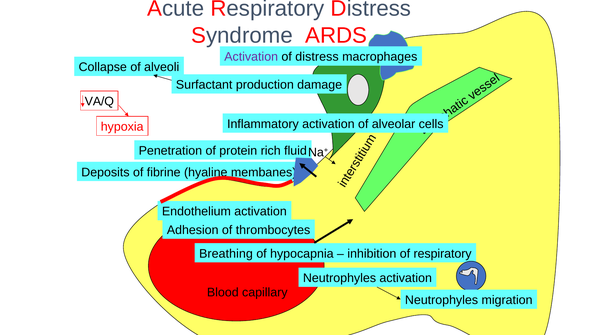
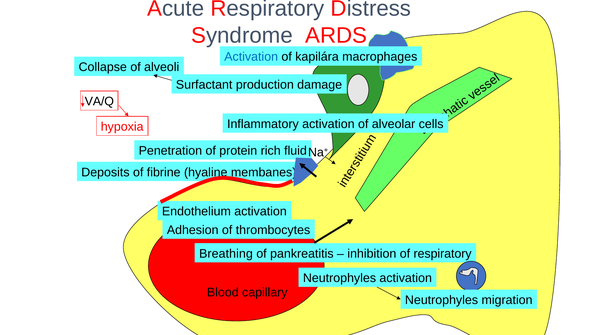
Activation colour: purple -> blue (251, 57)
of distress: distress -> kapilára (317, 57)
hypocapnia: hypocapnia -> pankreatitis (302, 253)
